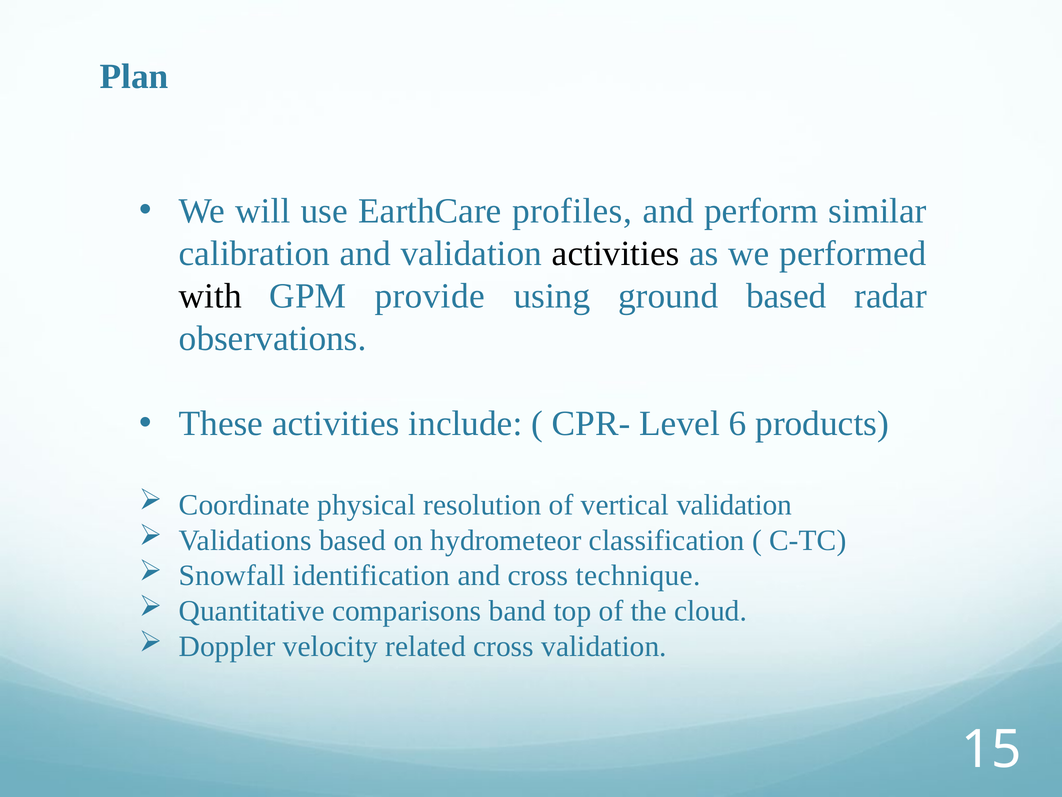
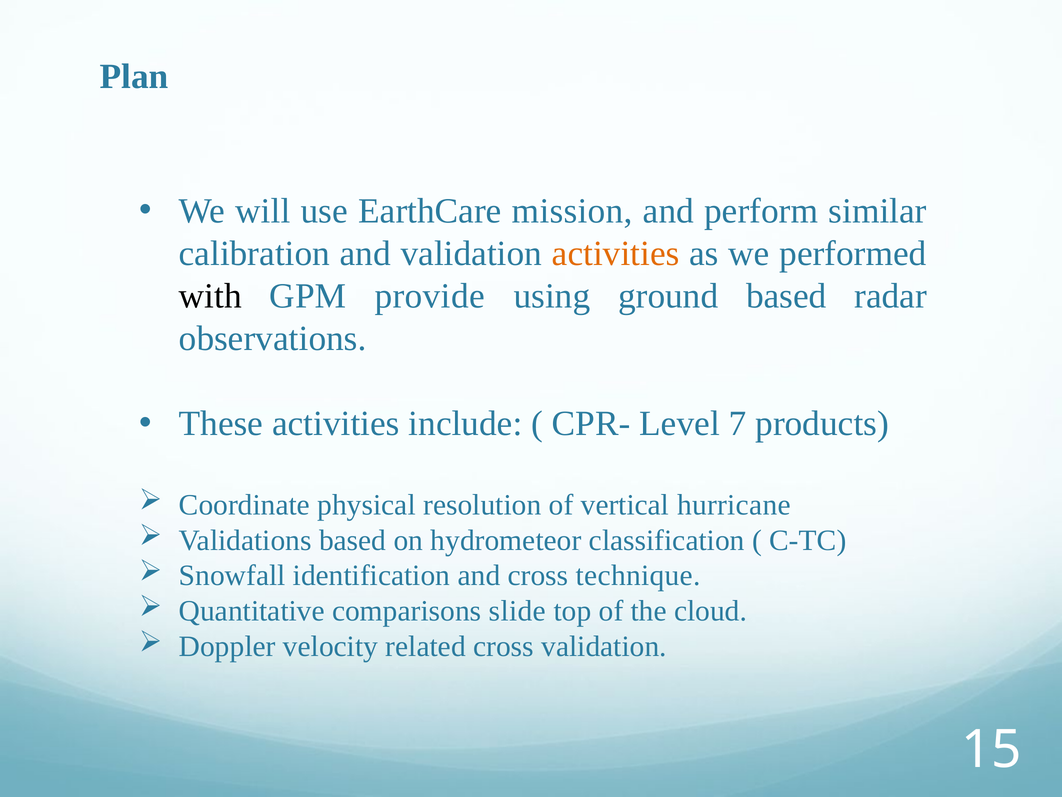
profiles: profiles -> mission (572, 211)
activities colour: black -> orange (616, 254)
6: 6 -> 7 (738, 424)
vertical validation: validation -> hurricane (734, 505)
band: band -> slide (517, 611)
